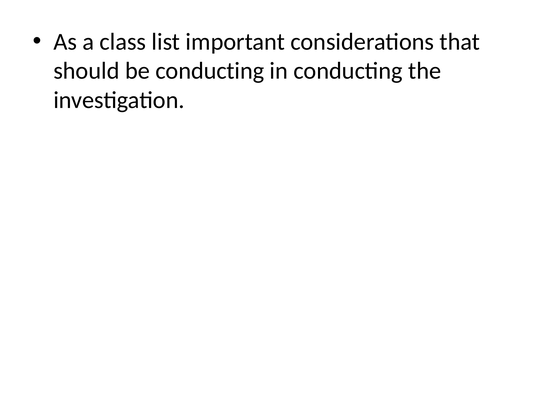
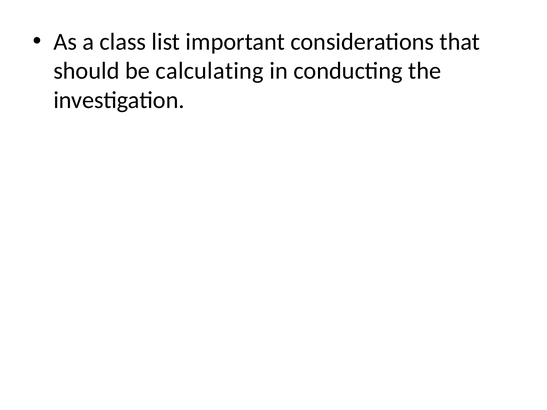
be conducting: conducting -> calculating (210, 71)
